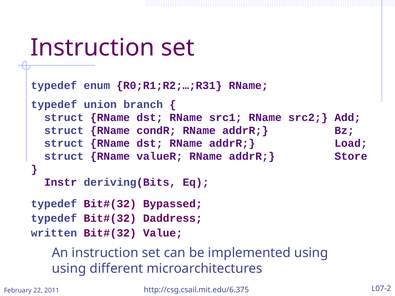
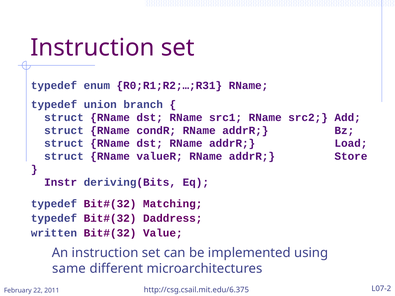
Bypassed: Bypassed -> Matching (173, 204)
using: using -> same (69, 269)
